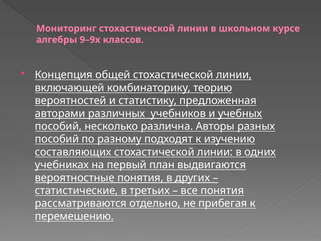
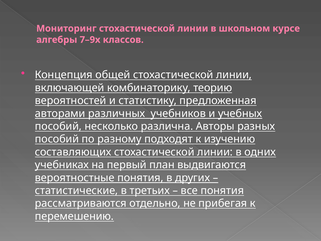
9–9х: 9–9х -> 7–9х (90, 40)
